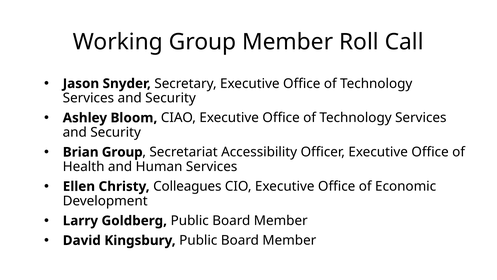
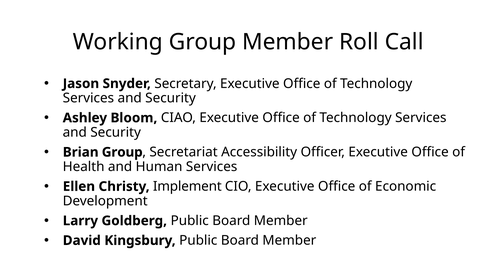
Colleagues: Colleagues -> Implement (187, 186)
